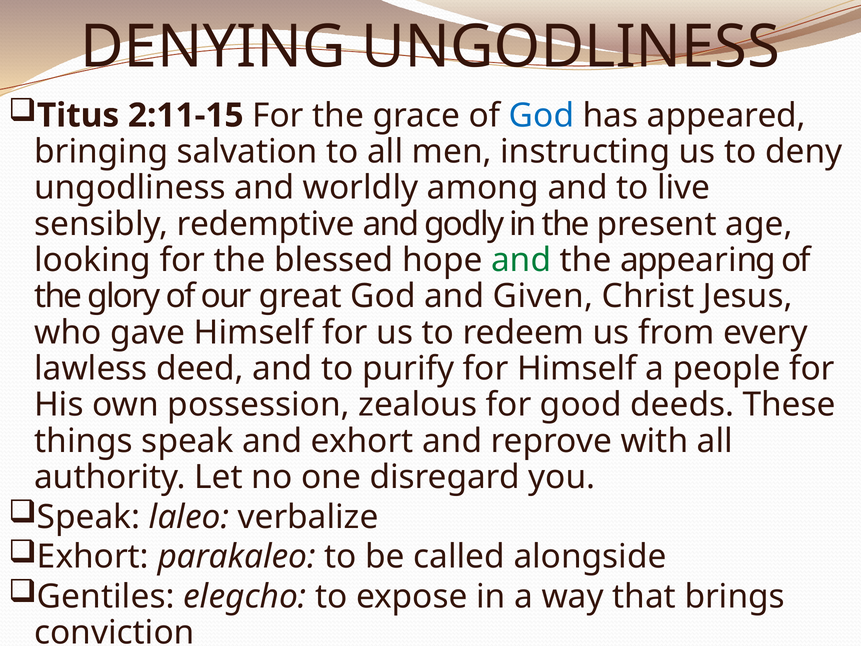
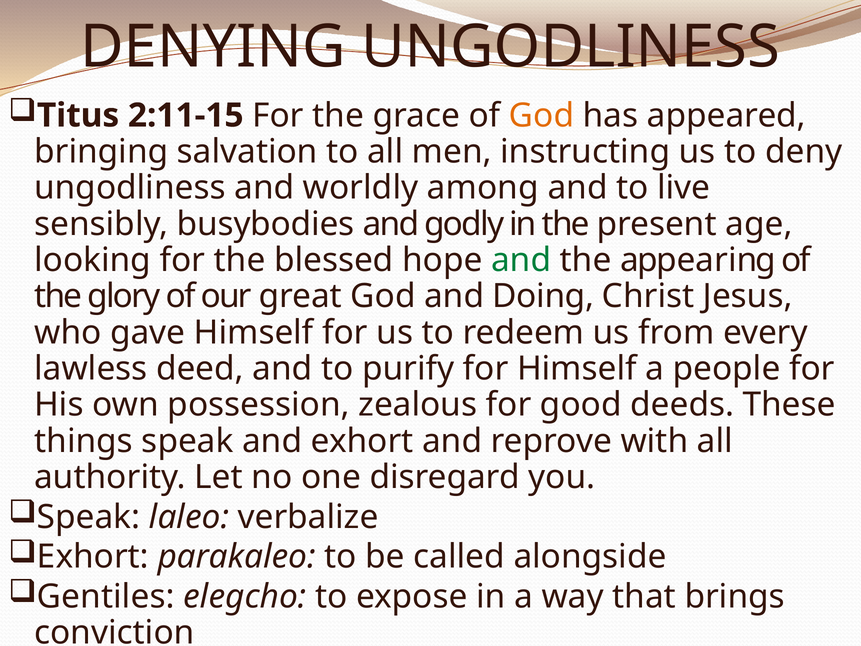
God colour: blue -> orange (542, 115)
redemptive: redemptive -> busybodies (266, 224)
Given: Given -> Doing (543, 296)
